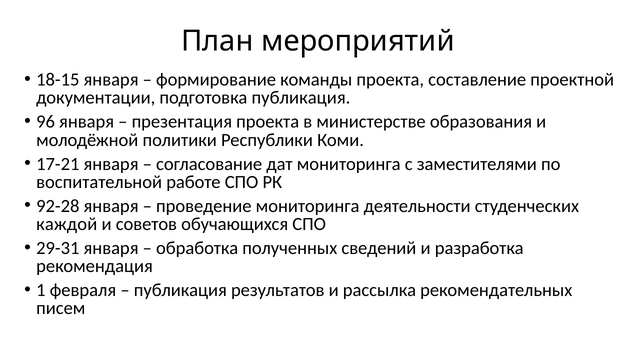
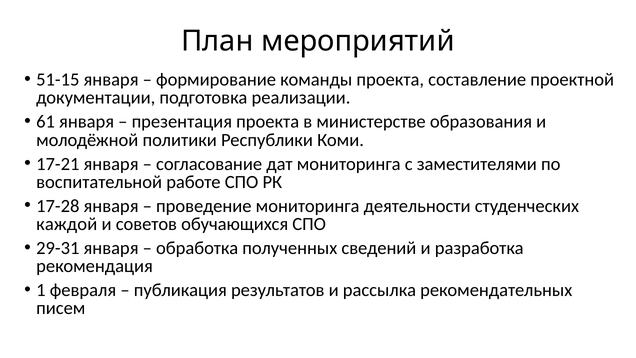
18-15: 18-15 -> 51-15 (58, 80)
подготовка публикация: публикация -> реализации (301, 98)
96: 96 -> 61 (46, 122)
92-28: 92-28 -> 17-28 (58, 206)
